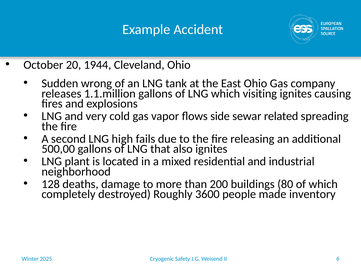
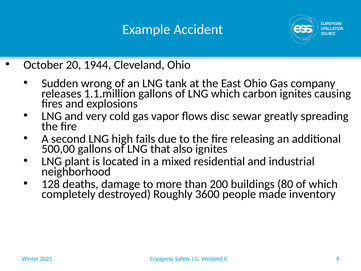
visiting: visiting -> carbon (260, 94)
side: side -> disc (220, 116)
related: related -> greatly (281, 116)
